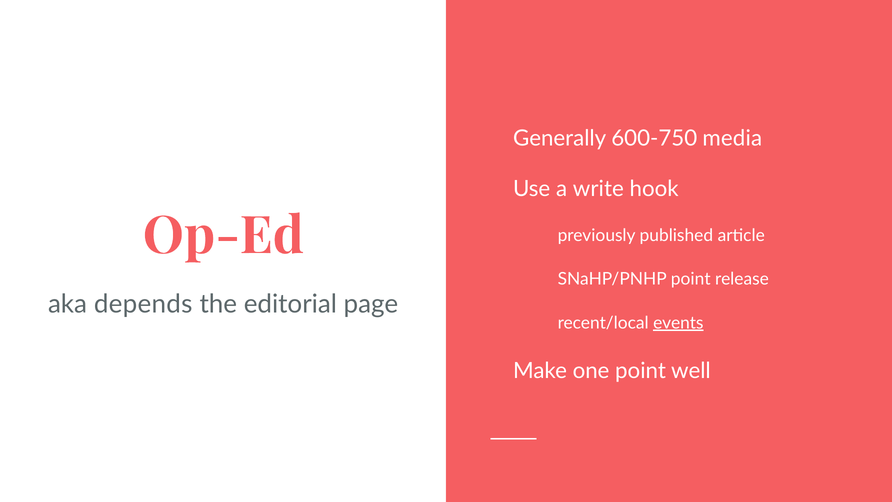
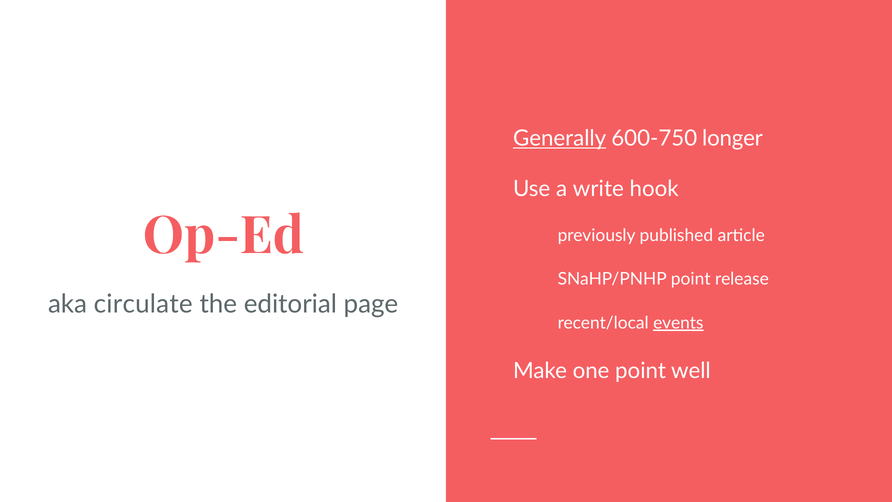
Generally underline: none -> present (560, 138)
media: media -> longer (732, 138)
depends: depends -> circulate (143, 304)
